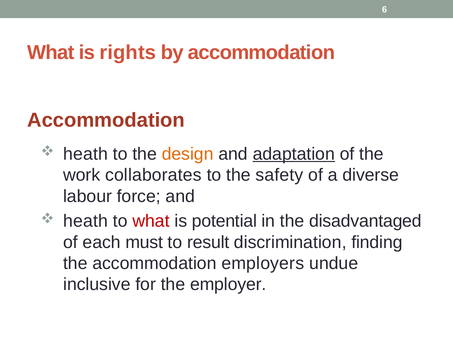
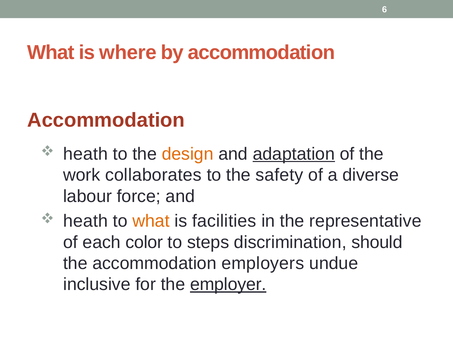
rights: rights -> where (128, 52)
what colour: red -> orange (151, 221)
potential: potential -> facilities (224, 221)
disadvantaged: disadvantaged -> representative (365, 221)
must: must -> color (144, 242)
result: result -> steps (208, 242)
finding: finding -> should (377, 242)
employer underline: none -> present (228, 284)
